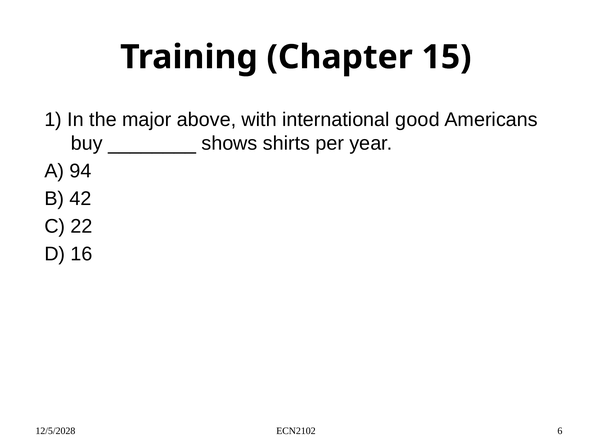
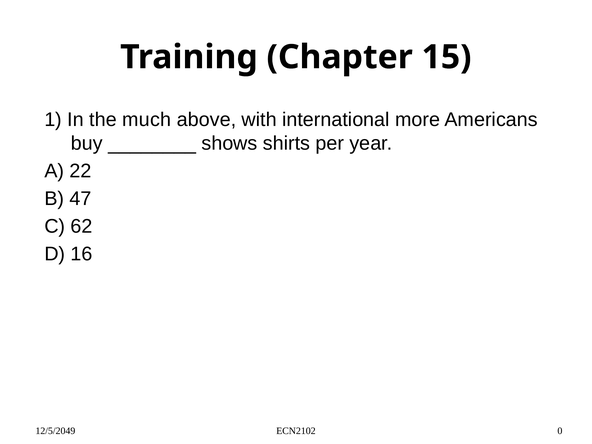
major: major -> much (147, 120)
good: good -> more (418, 120)
94: 94 -> 22 (80, 171)
42: 42 -> 47 (80, 199)
22: 22 -> 62 (82, 226)
12/5/2028: 12/5/2028 -> 12/5/2049 (55, 431)
6: 6 -> 0 (560, 431)
